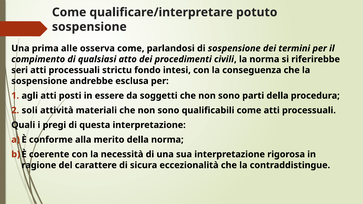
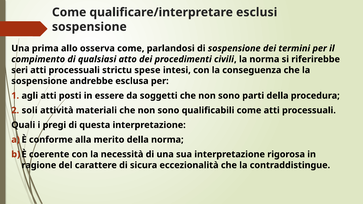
potuto: potuto -> esclusi (257, 12)
alle: alle -> allo (69, 48)
fondo: fondo -> spese (147, 70)
